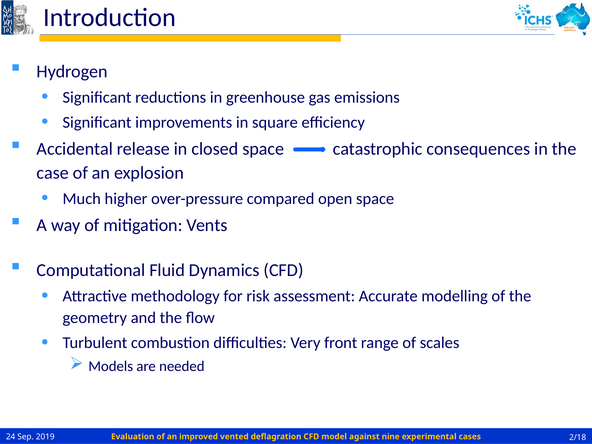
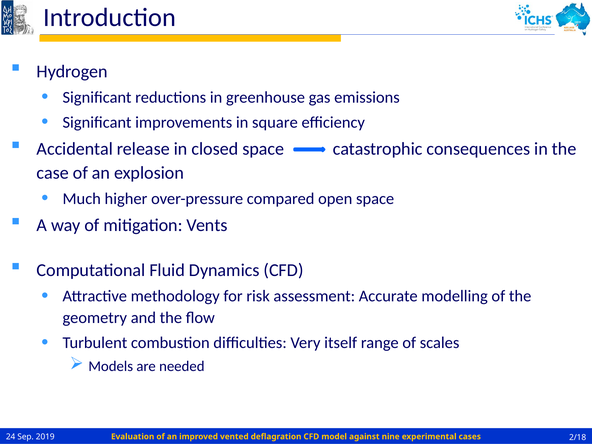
front: front -> itself (341, 343)
